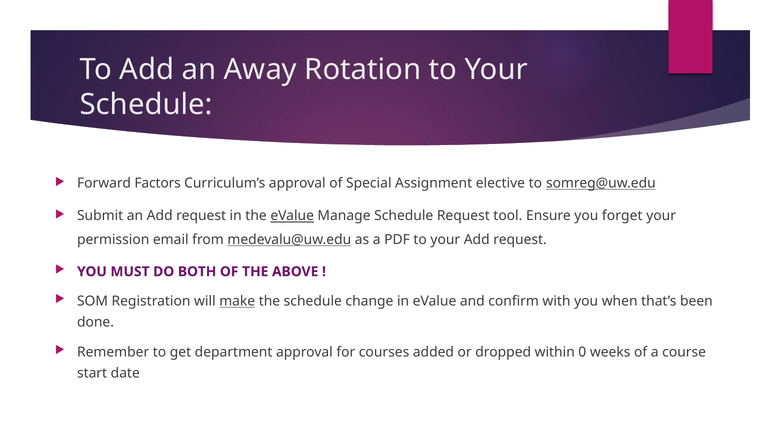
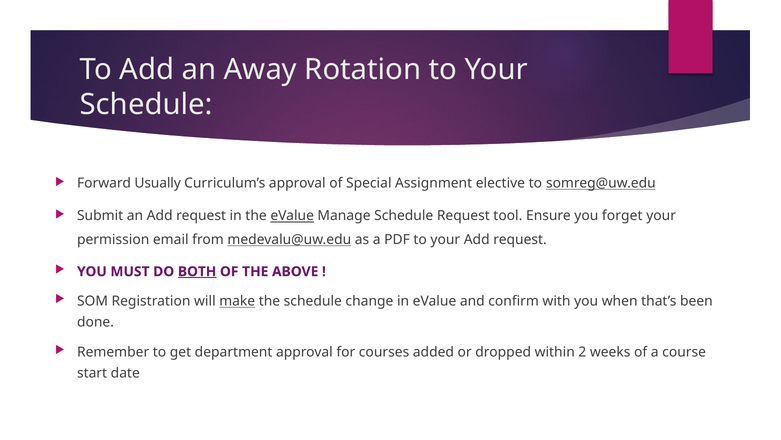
Factors: Factors -> Usually (158, 183)
BOTH underline: none -> present (197, 271)
0: 0 -> 2 (582, 351)
